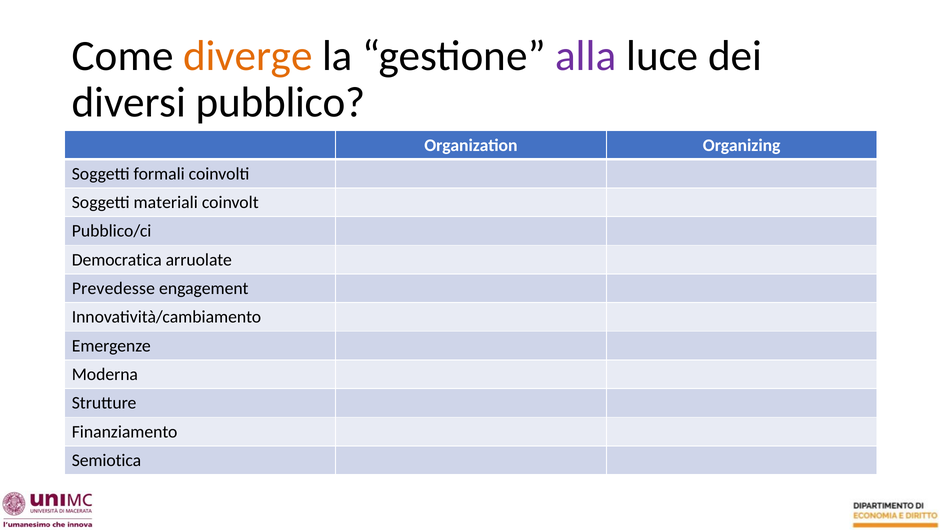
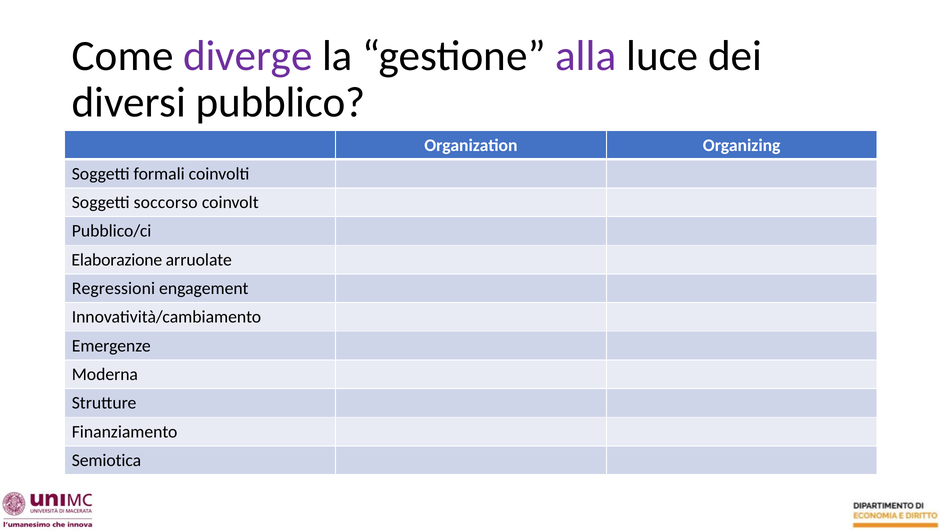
diverge colour: orange -> purple (248, 56)
materiali: materiali -> soccorso (166, 202)
Democratica: Democratica -> Elaborazione (117, 260)
Prevedesse: Prevedesse -> Regressioni (113, 288)
